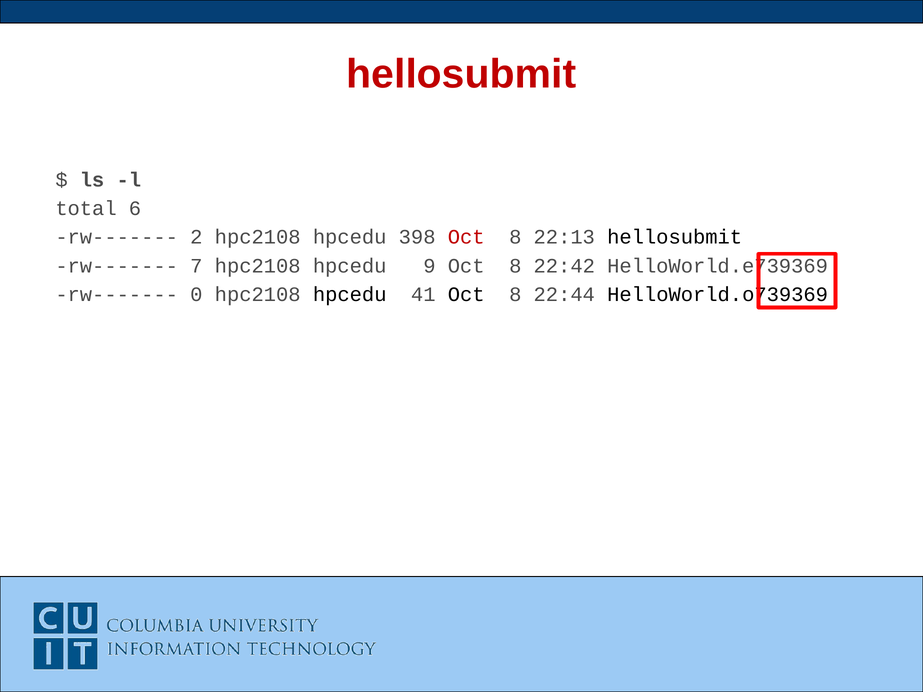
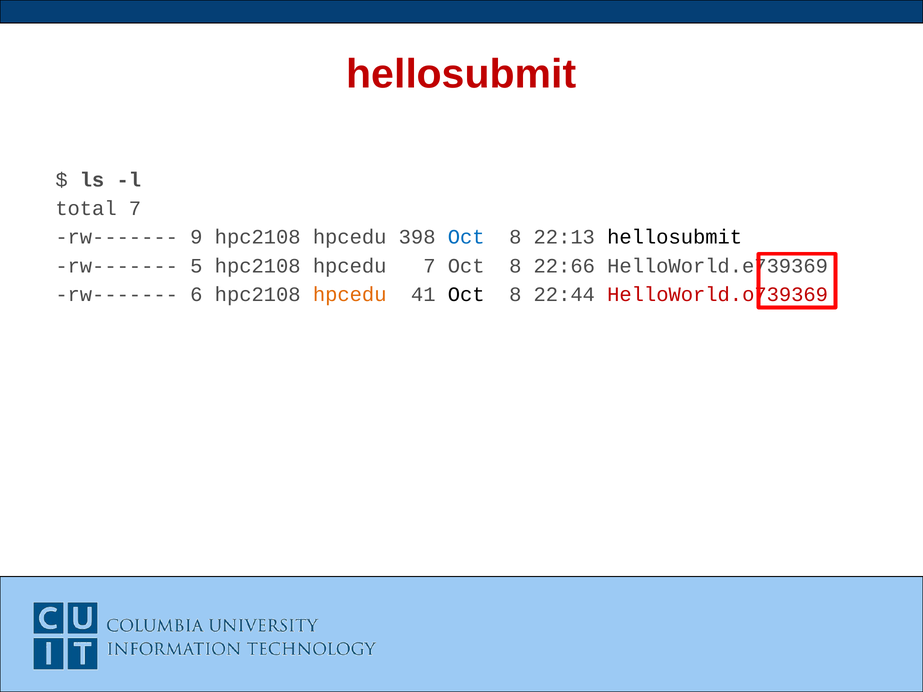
total 6: 6 -> 7 (135, 209)
2: 2 -> 9 (196, 237)
Oct colour: red -> blue (466, 237)
7: 7 -> 5 (196, 266)
hpcedu 9: 9 -> 7 (429, 266)
22:42: 22:42 -> 22:66 (564, 266)
0: 0 -> 6 (196, 295)
hpcedu colour: black -> orange (350, 295)
HelloWorld.o739369 colour: black -> red (718, 295)
